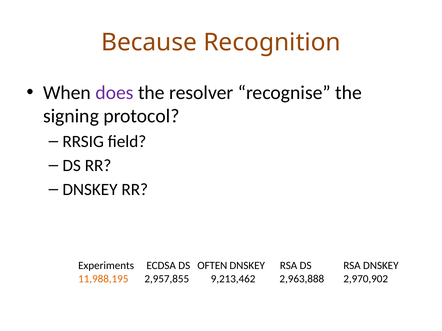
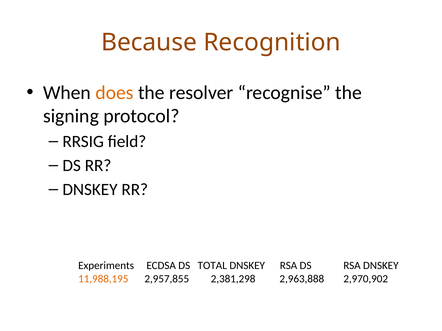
does colour: purple -> orange (115, 93)
OFTEN: OFTEN -> TOTAL (212, 266)
9,213,462: 9,213,462 -> 2,381,298 (233, 279)
